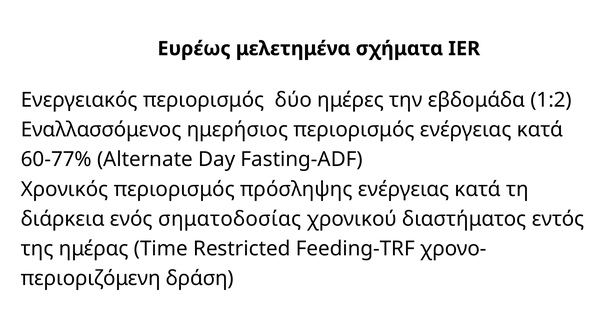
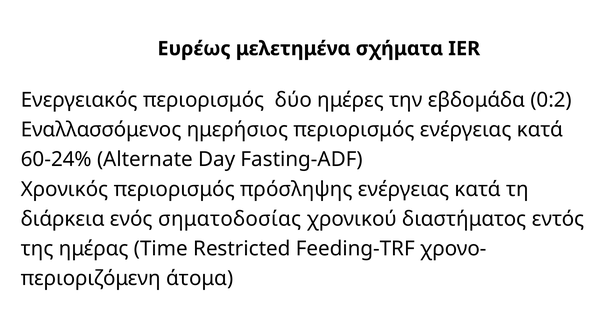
1:2: 1:2 -> 0:2 (551, 100)
60-77%: 60-77% -> 60-24% (56, 159)
δράση: δράση -> άτομα (200, 278)
